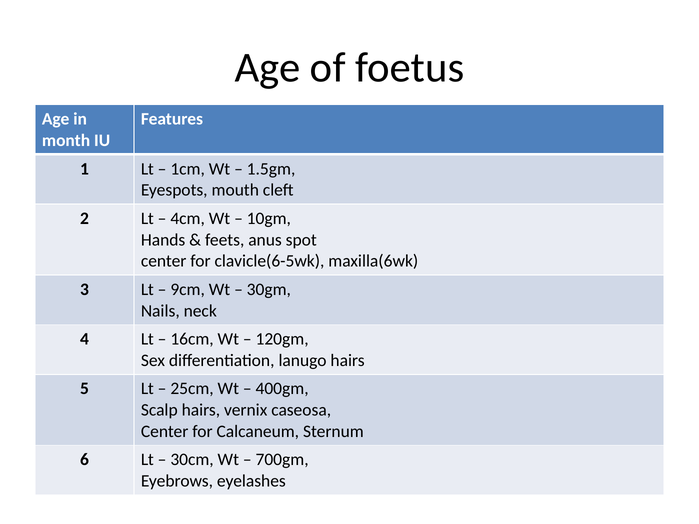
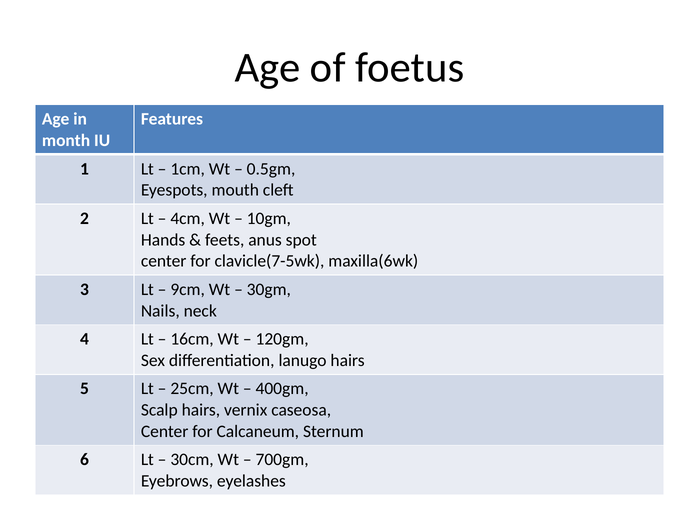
1.5gm: 1.5gm -> 0.5gm (271, 169)
clavicle(6-5wk: clavicle(6-5wk -> clavicle(7-5wk (269, 261)
